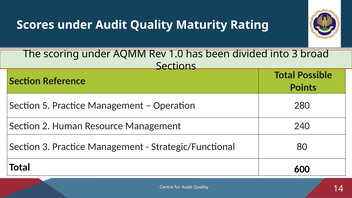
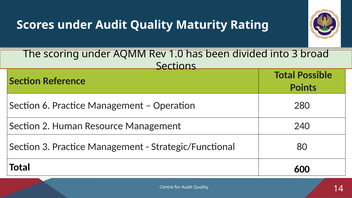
5: 5 -> 6 (46, 106)
